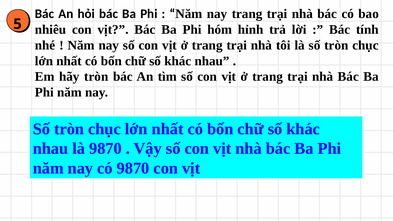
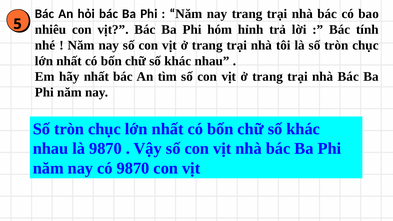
hãy tròn: tròn -> nhất (96, 77)
